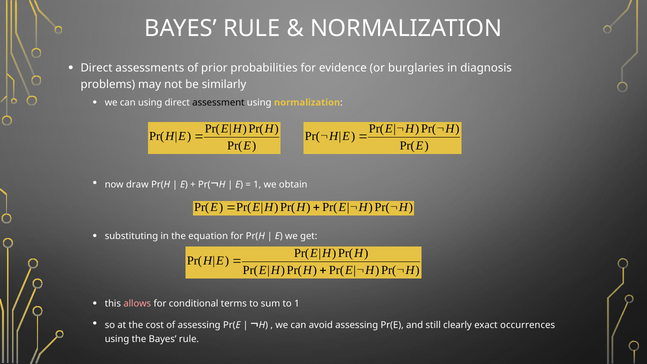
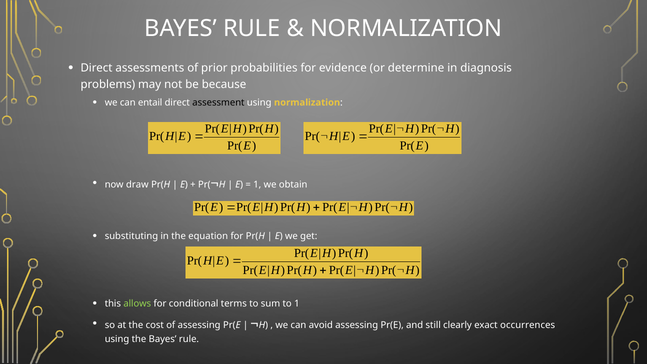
burglaries: burglaries -> determine (416, 68)
similarly: similarly -> because (224, 84)
can using: using -> entail (150, 102)
allows colour: pink -> light green (137, 304)
